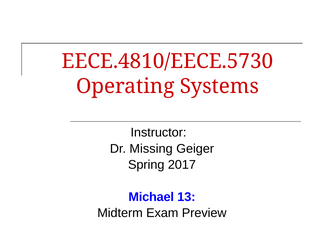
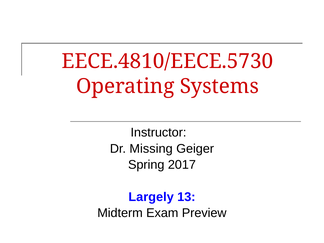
Michael: Michael -> Largely (151, 197)
